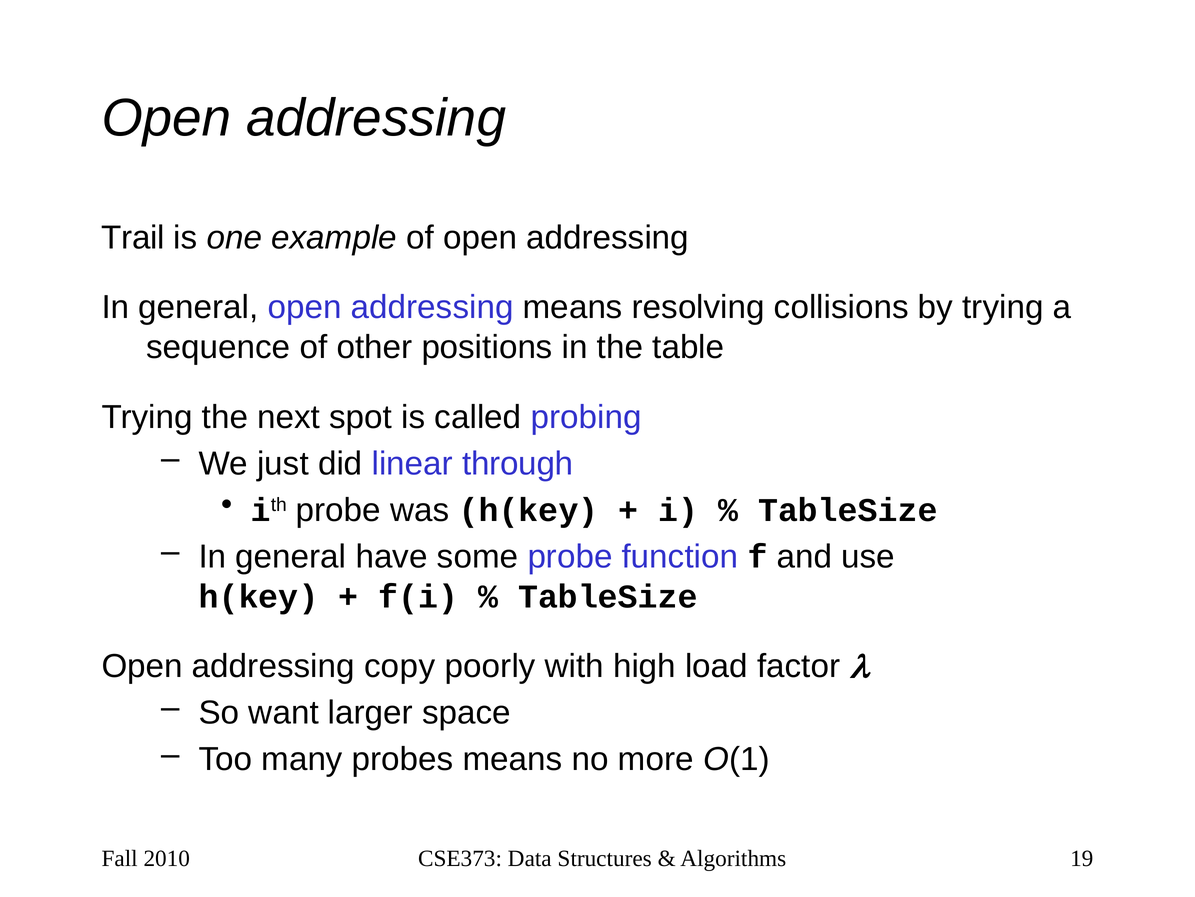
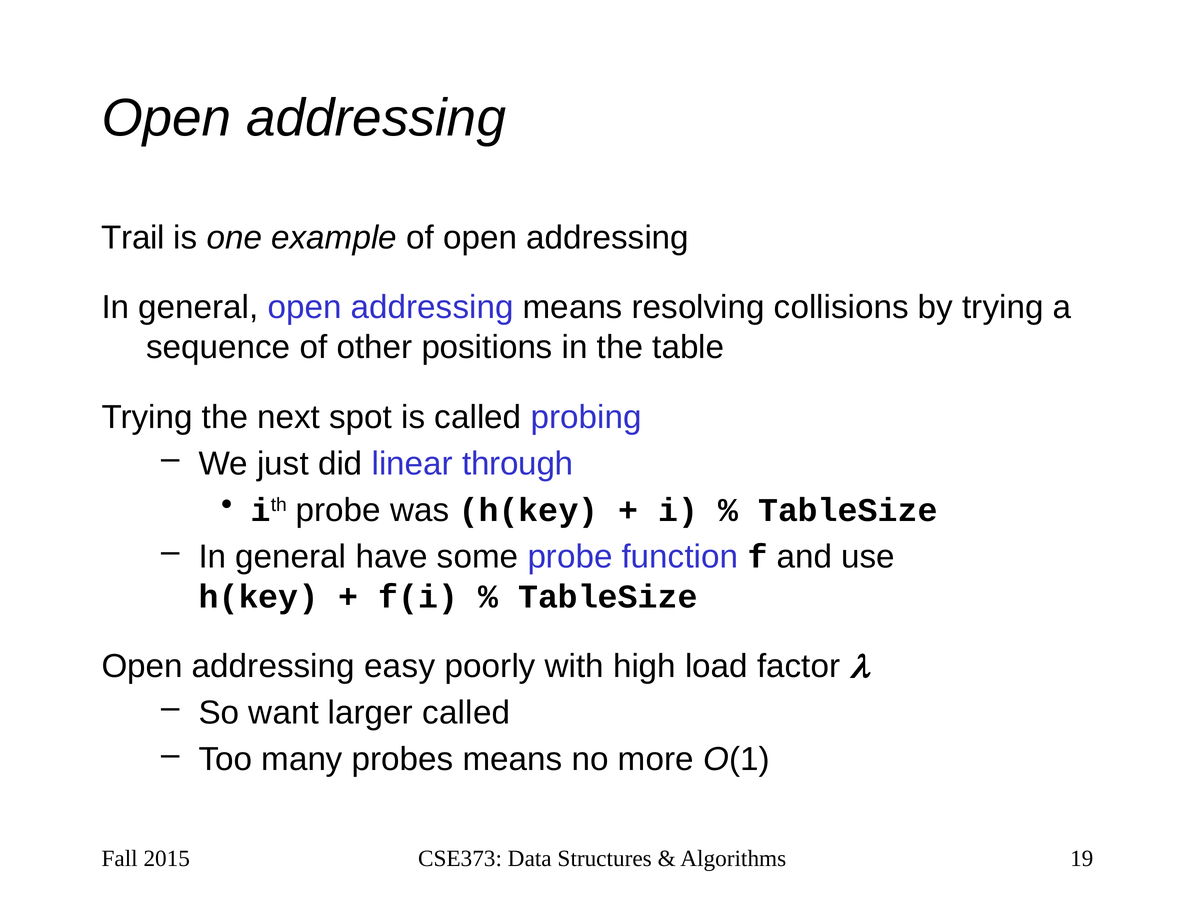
copy: copy -> easy (400, 666)
larger space: space -> called (466, 712)
2010: 2010 -> 2015 (167, 858)
